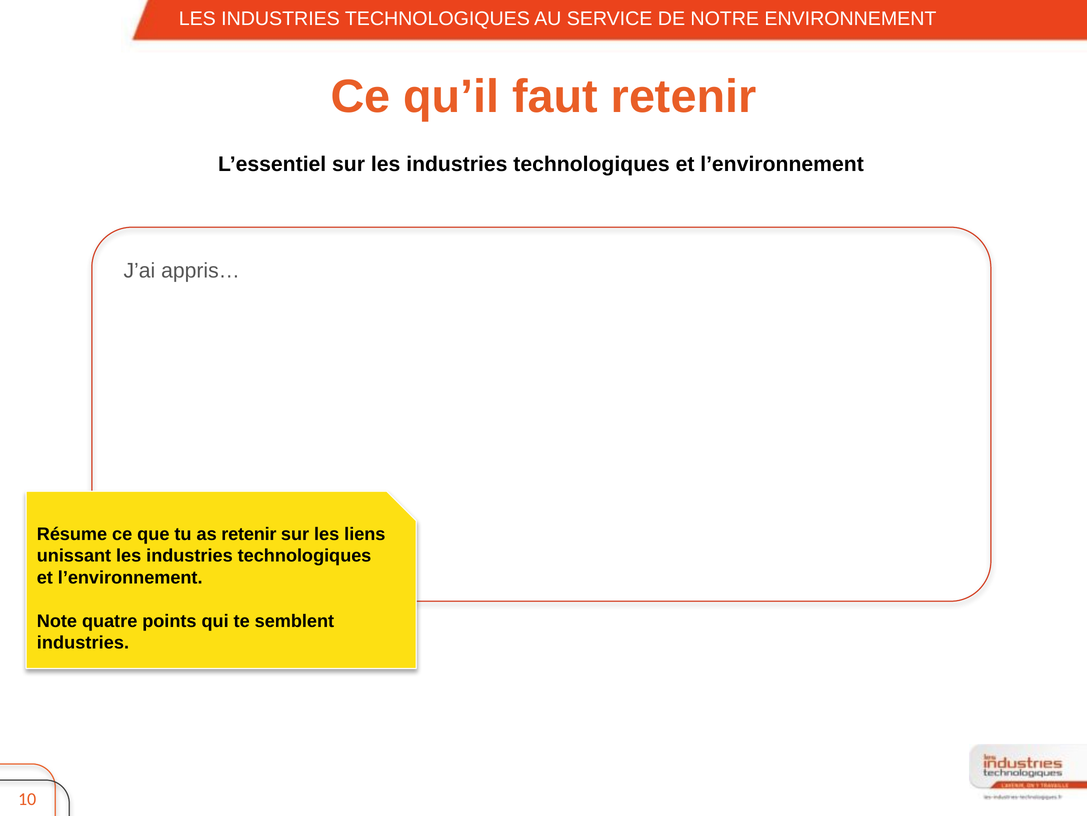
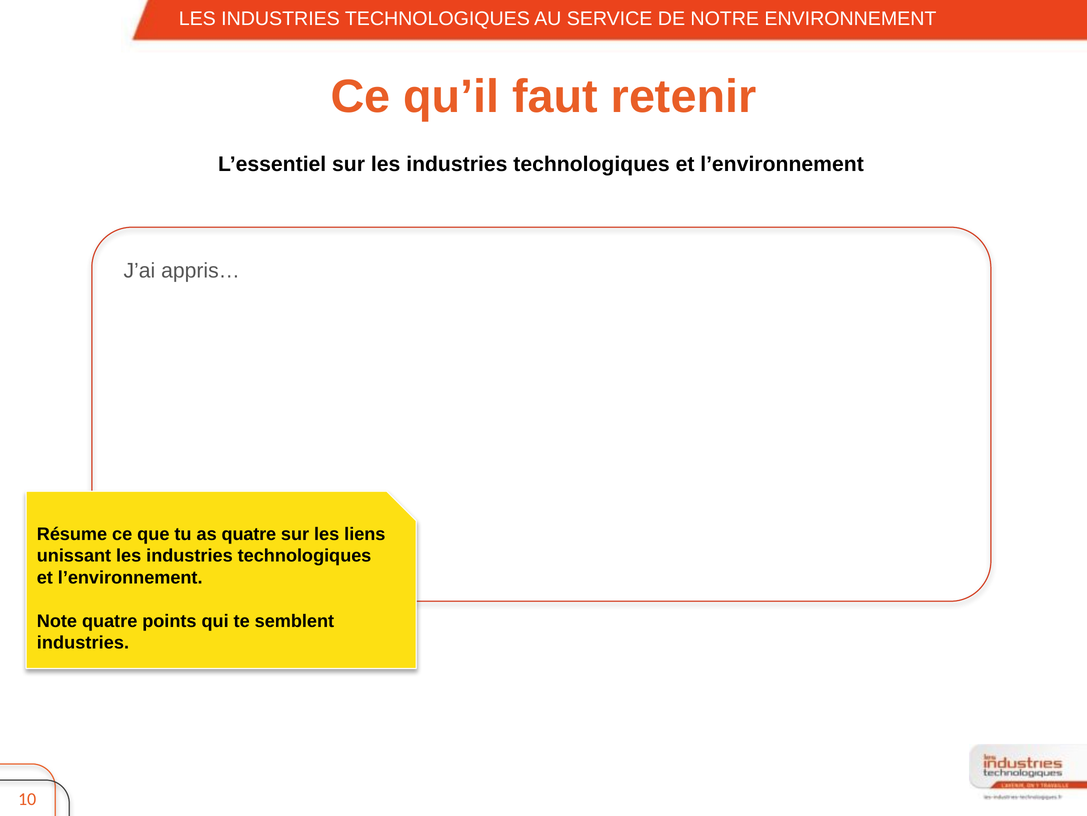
as retenir: retenir -> quatre (249, 534)
